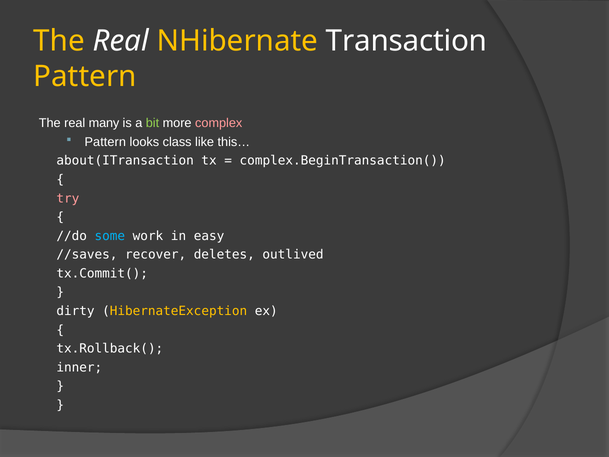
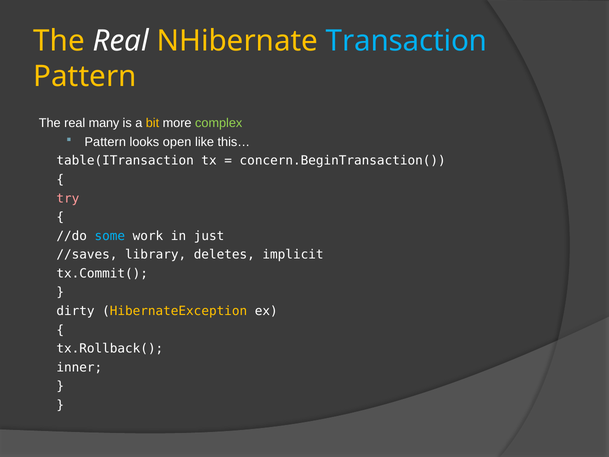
Transaction colour: white -> light blue (406, 41)
bit colour: light green -> yellow (152, 123)
complex colour: pink -> light green (219, 123)
class: class -> open (177, 142)
about(ITransaction: about(ITransaction -> table(ITransaction (125, 161)
complex.BeginTransaction(: complex.BeginTransaction( -> concern.BeginTransaction( (343, 161)
easy: easy -> just (209, 236)
recover: recover -> library (156, 255)
outlived: outlived -> implicit (293, 255)
